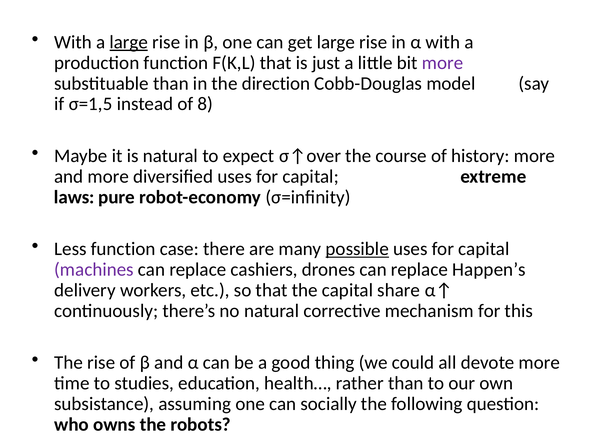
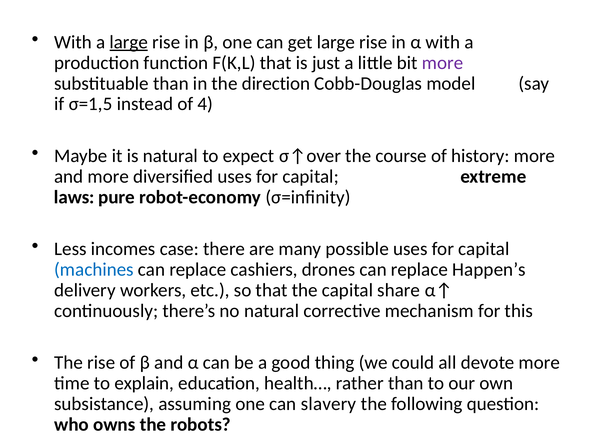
8: 8 -> 4 (205, 104)
Less function: function -> incomes (123, 249)
possible underline: present -> none (357, 249)
machines colour: purple -> blue (94, 269)
studies: studies -> explain (144, 383)
socially: socially -> slavery (329, 404)
